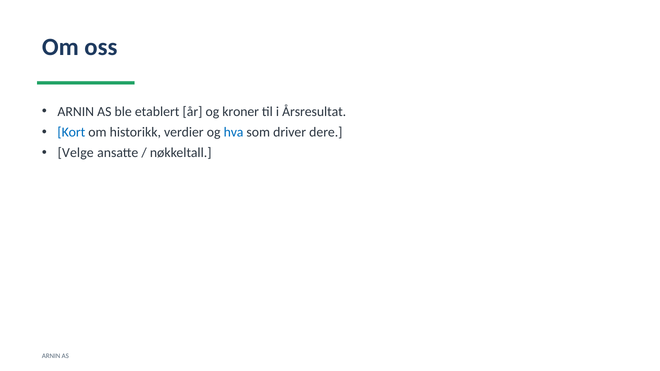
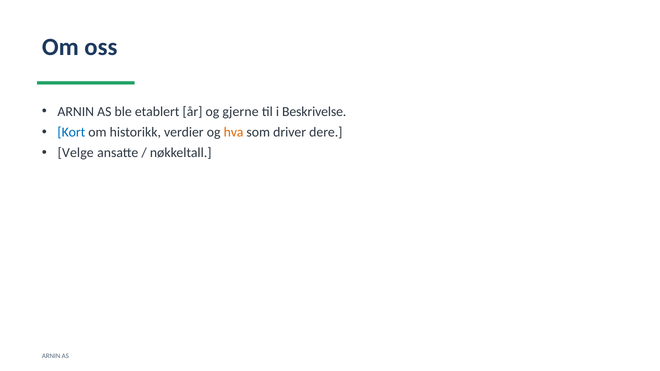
kroner: kroner -> gjerne (241, 112)
Årsresultat: Årsresultat -> Beskrivelse (314, 112)
hva colour: blue -> orange (234, 132)
